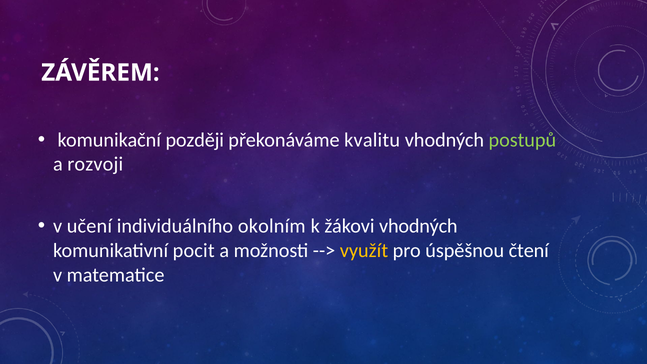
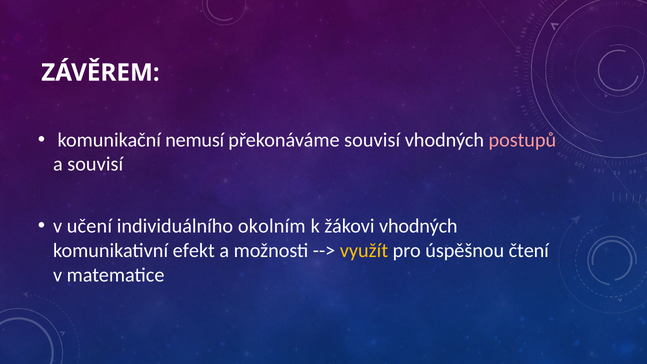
později: později -> nemusí (195, 140)
překonáváme kvalitu: kvalitu -> souvisí (372, 140)
postupů colour: light green -> pink (522, 140)
a rozvoji: rozvoji -> souvisí (95, 164)
pocit: pocit -> efekt (194, 251)
